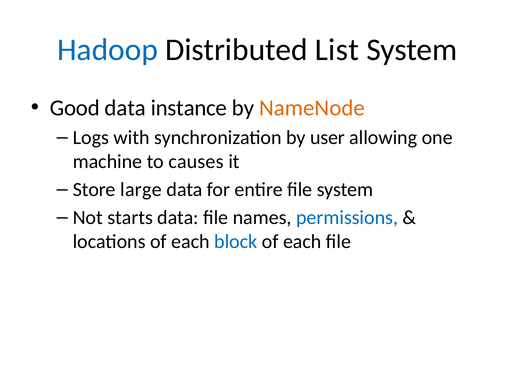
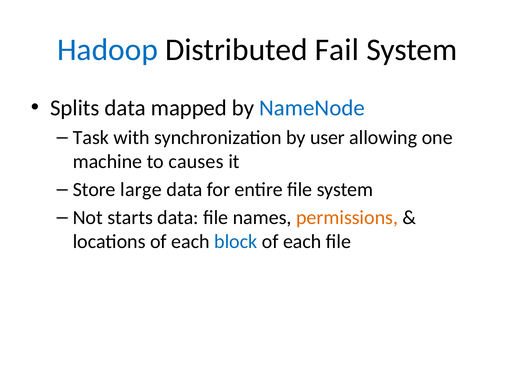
List: List -> Fail (337, 50)
Good: Good -> Splits (75, 108)
instance: instance -> mapped (189, 108)
NameNode colour: orange -> blue (312, 108)
Logs: Logs -> Task (91, 138)
permissions colour: blue -> orange (347, 218)
